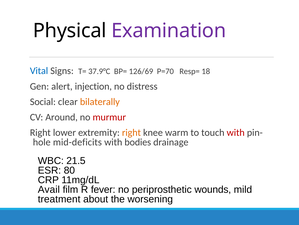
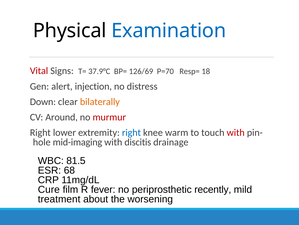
Examination colour: purple -> blue (169, 31)
Vital colour: blue -> red (39, 71)
Social: Social -> Down (43, 101)
right colour: orange -> blue (131, 132)
mid-deficits: mid-deficits -> mid-imaging (77, 142)
bodies: bodies -> discitis (138, 142)
21.5: 21.5 -> 81.5 (76, 160)
80: 80 -> 68 (69, 170)
Avail: Avail -> Cure (49, 189)
wounds: wounds -> recently (213, 189)
